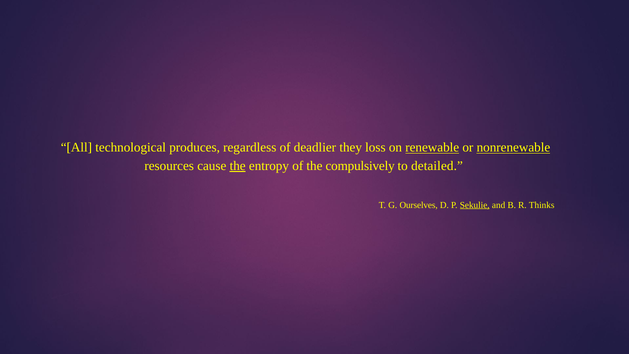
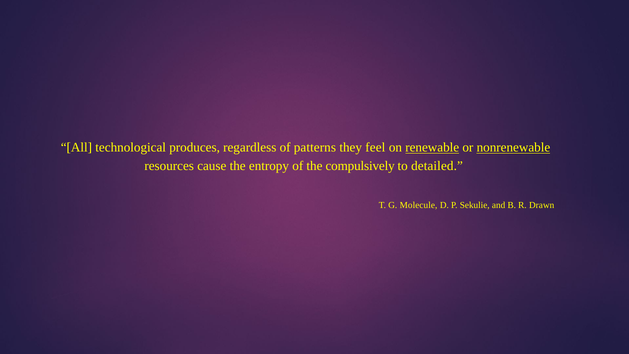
deadlier: deadlier -> patterns (315, 148)
loss: loss -> feel (375, 148)
the underline: present -> none (238, 166)
Ourselves: Ourselves -> Molecule (419, 205)
Sekulie underline: present -> none (475, 205)
Thinks: Thinks -> Drawn (542, 205)
